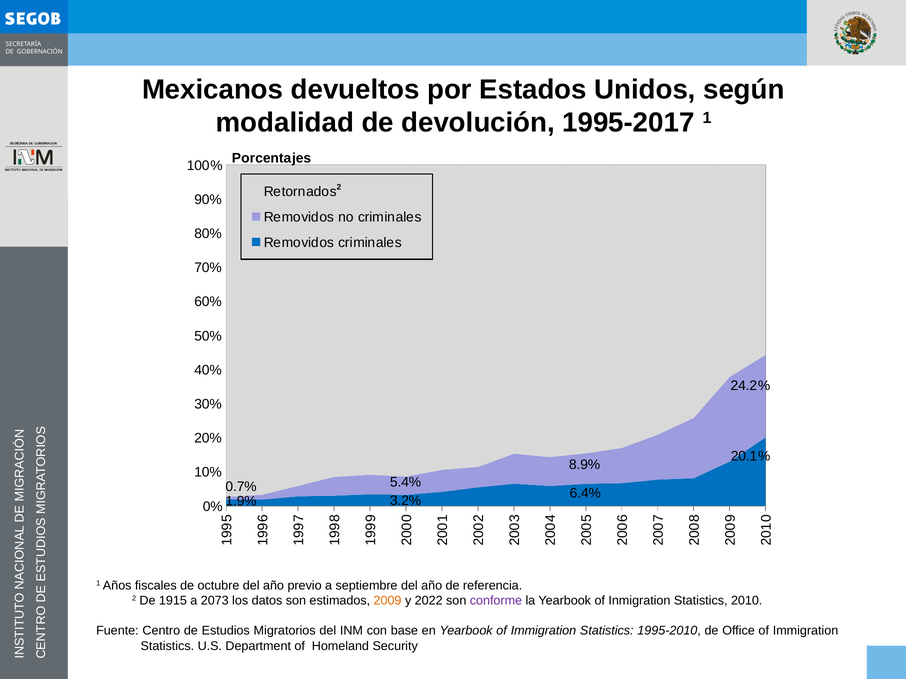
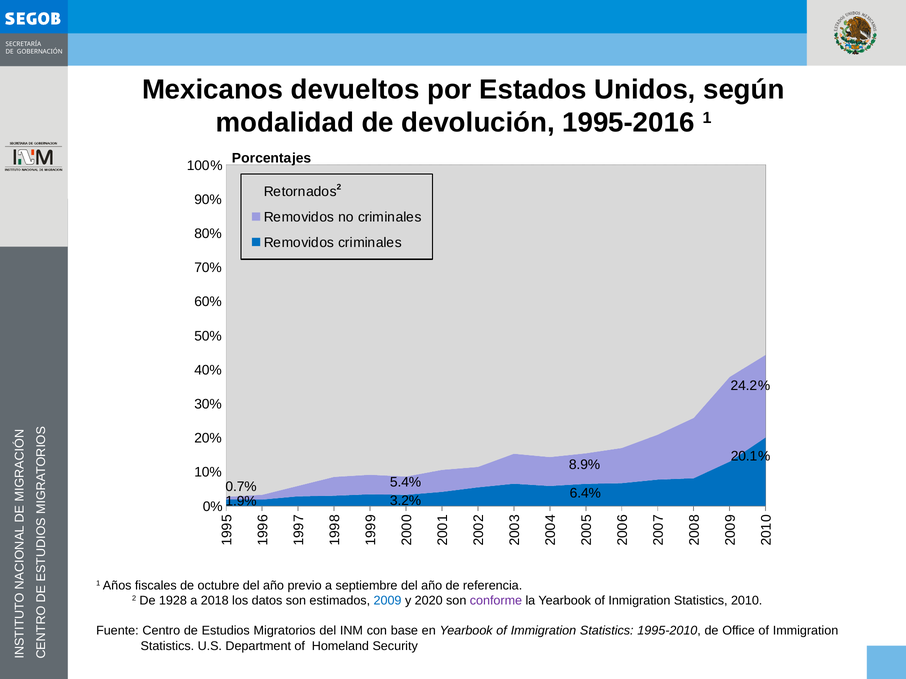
1995-2017: 1995-2017 -> 1995-2016 (628, 123)
1915: 1915 -> 1928 (173, 601)
2073: 2073 -> 2018 (215, 601)
2009 colour: orange -> blue (388, 601)
2022: 2022 -> 2020 (429, 601)
